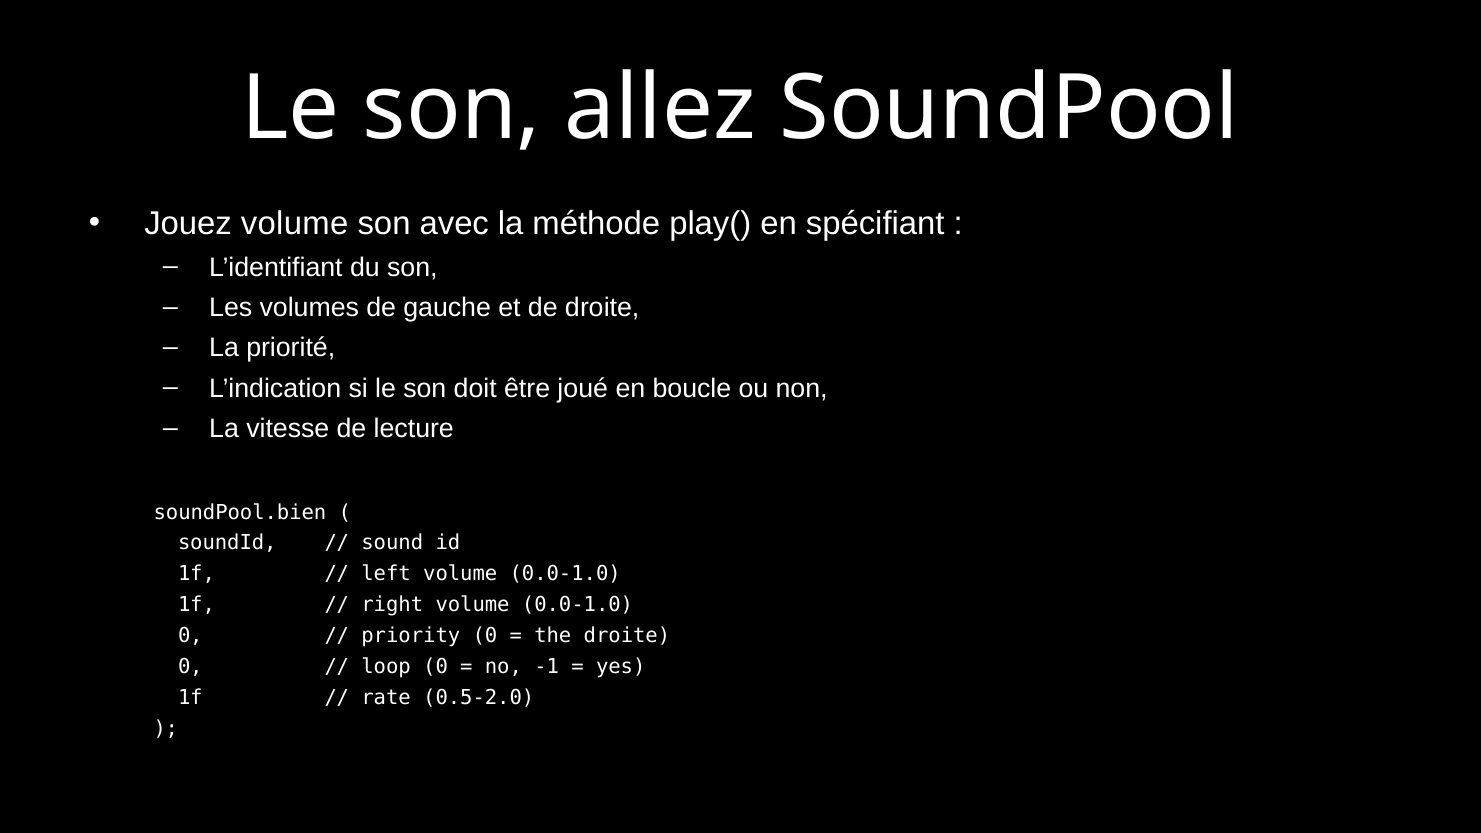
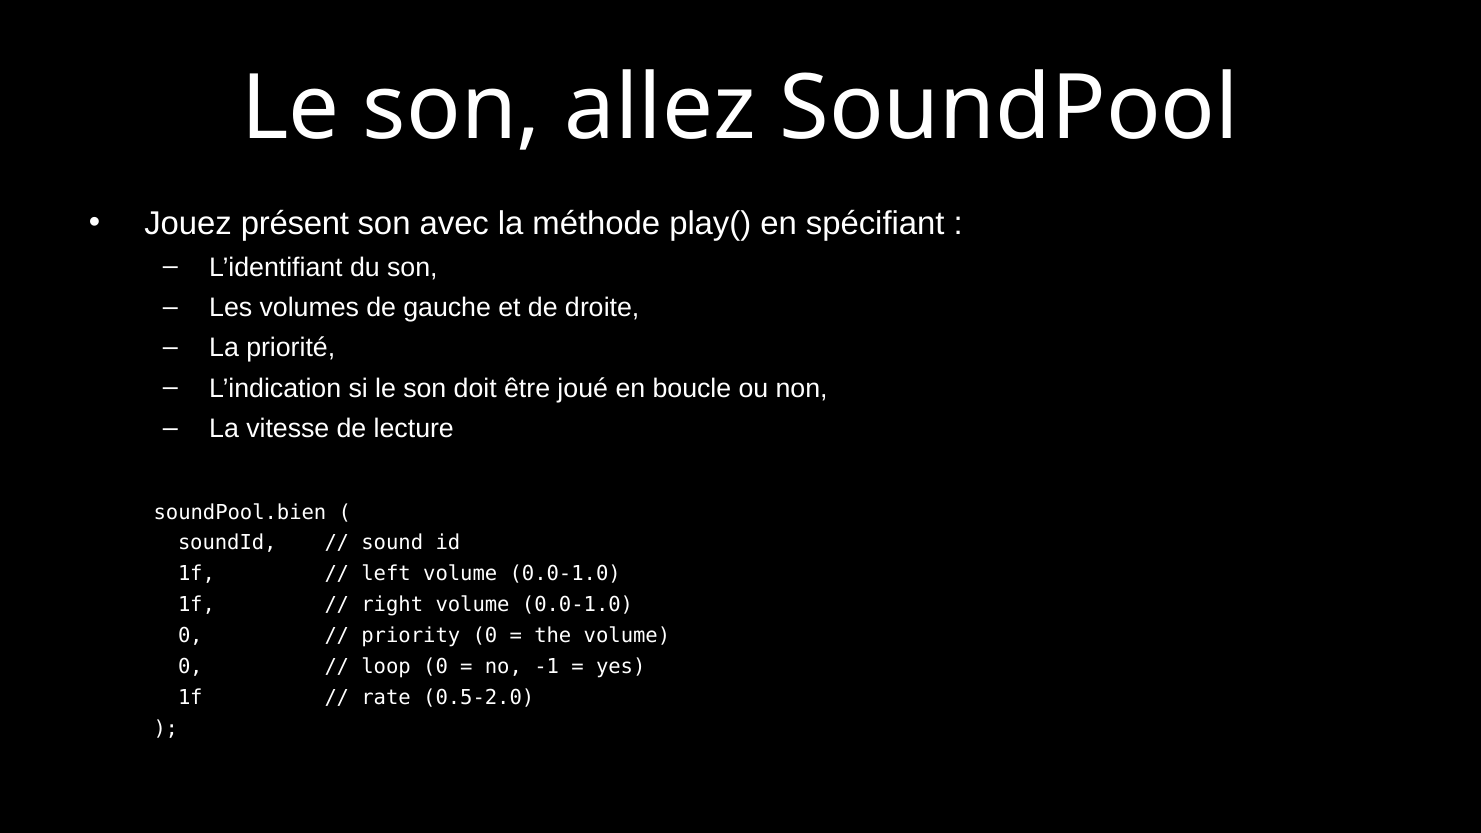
Jouez volume: volume -> présent (295, 224)
the droite: droite -> volume (627, 636)
